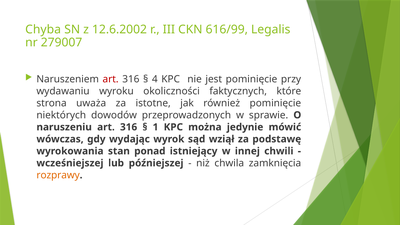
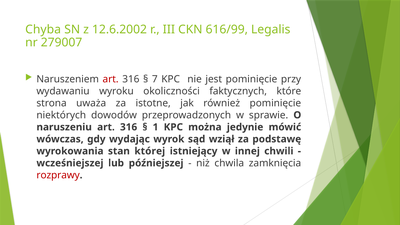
4: 4 -> 7 (155, 79)
ponad: ponad -> której (150, 151)
rozprawy colour: orange -> red (58, 175)
